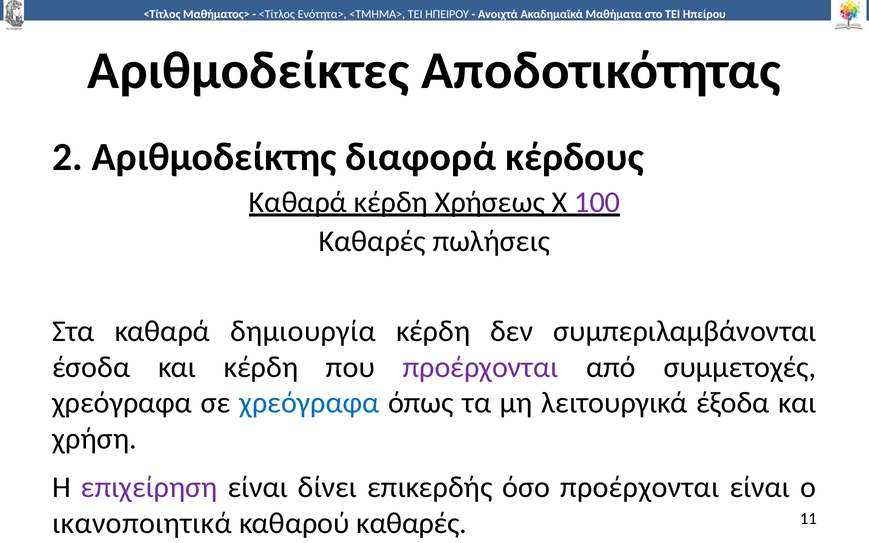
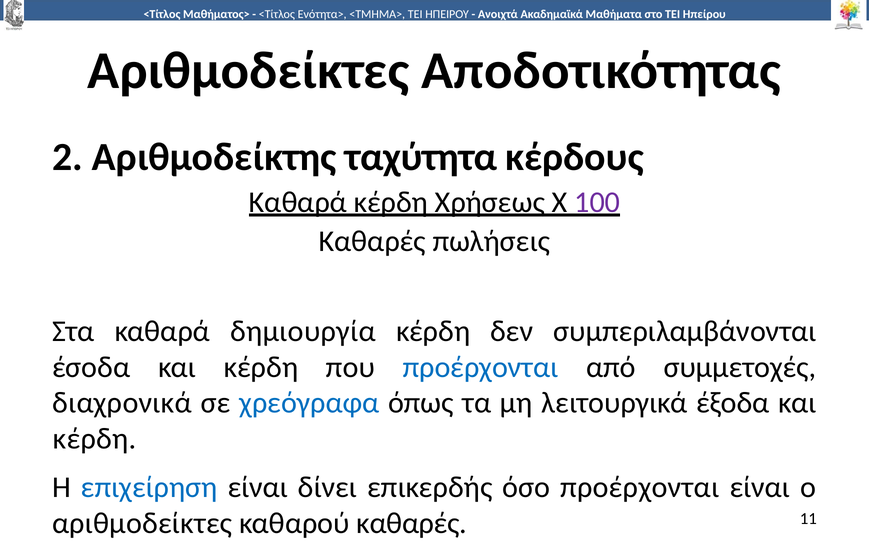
διαφορά: διαφορά -> ταχύτητα (421, 157)
προέρχονται colour: purple -> blue (481, 367)
χρεόγραφα: χρεόγραφα -> διαχρονικά (122, 403)
χρήση: χρήση -> κέρδη (95, 439)
επιχείρηση colour: purple -> blue (149, 488)
ικανοποιητικά: ικανοποιητικά -> αριθμοδείκτες (142, 523)
